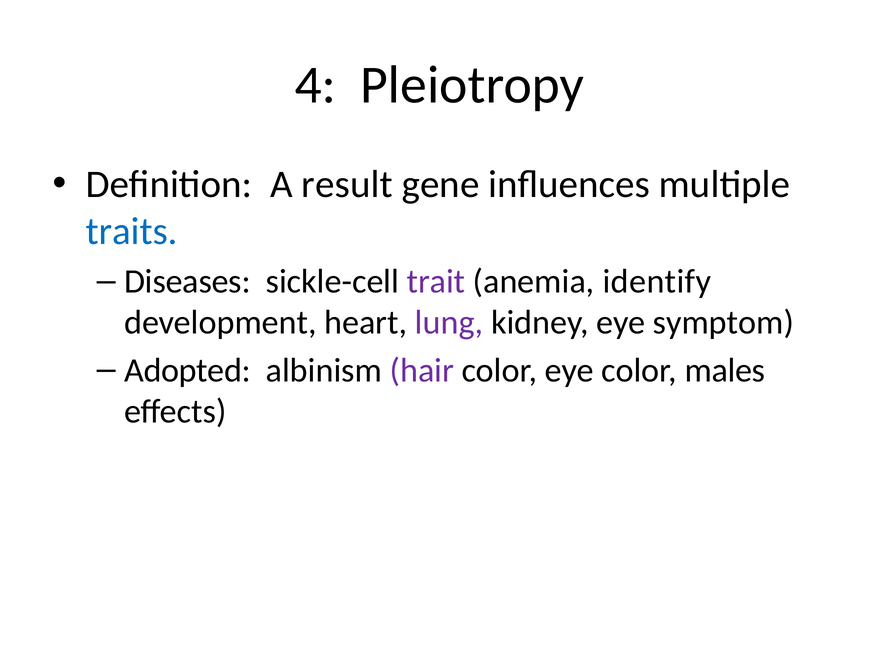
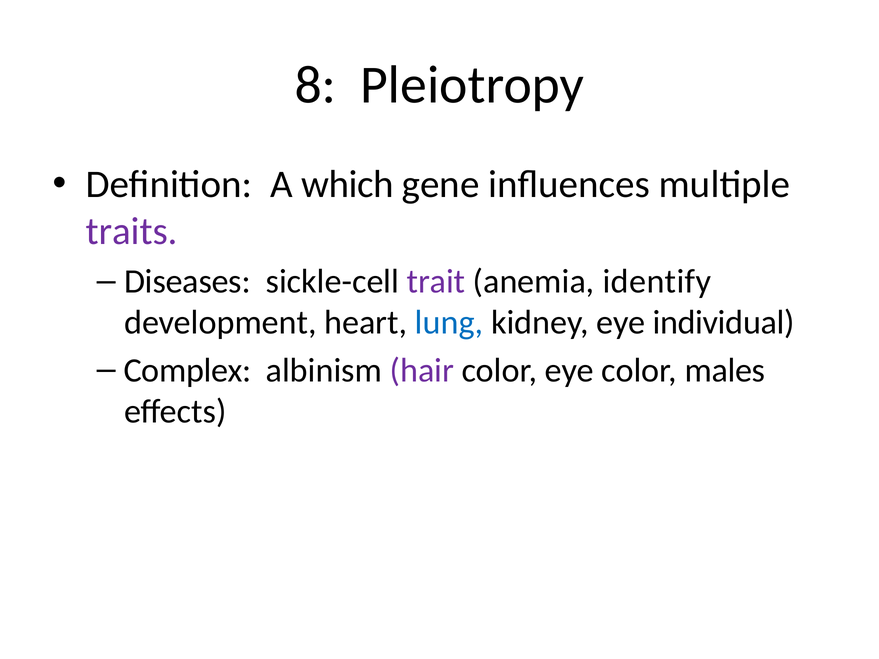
4: 4 -> 8 (315, 85)
result: result -> which (347, 184)
traits colour: blue -> purple (132, 231)
lung colour: purple -> blue (449, 323)
symptom: symptom -> individual (724, 323)
Adopted: Adopted -> Complex (187, 371)
